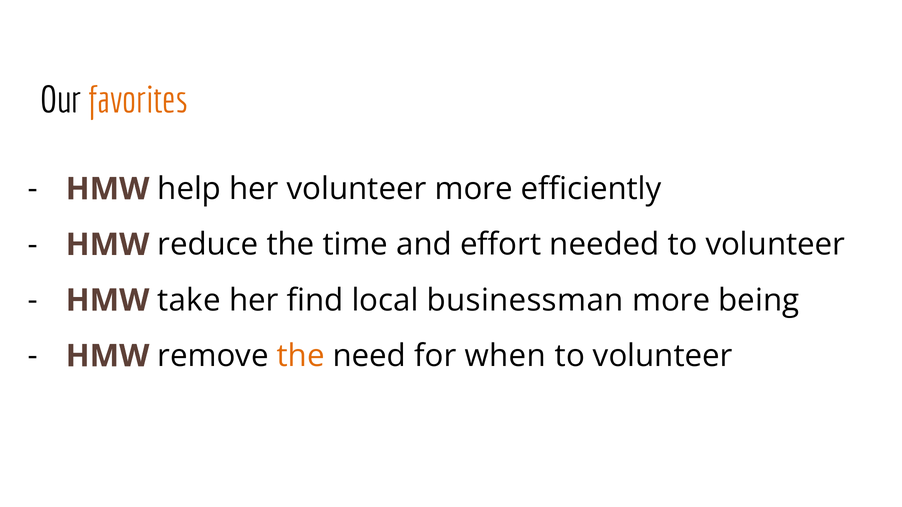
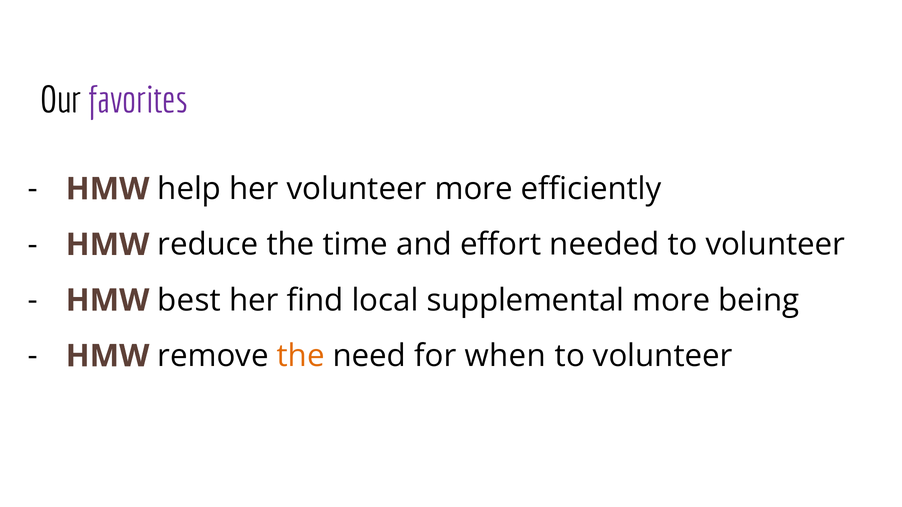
favorites colour: orange -> purple (138, 100)
take: take -> best (189, 301)
businessman: businessman -> supplemental (525, 301)
